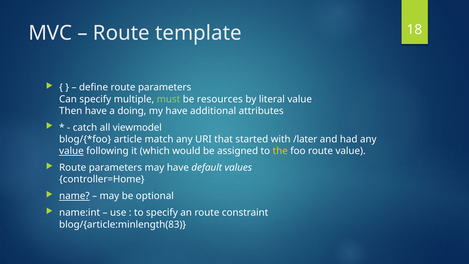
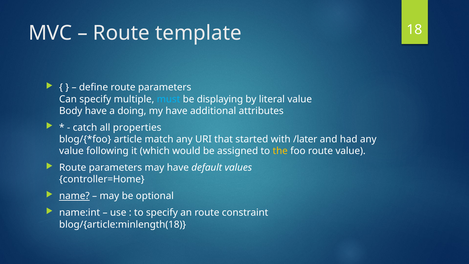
must colour: light green -> light blue (168, 99)
resources: resources -> displaying (220, 99)
Then: Then -> Body (71, 111)
viewmodel: viewmodel -> properties (137, 127)
value underline: present -> none (71, 151)
blog/{article:minlength(83: blog/{article:minlength(83 -> blog/{article:minlength(18 (123, 224)
